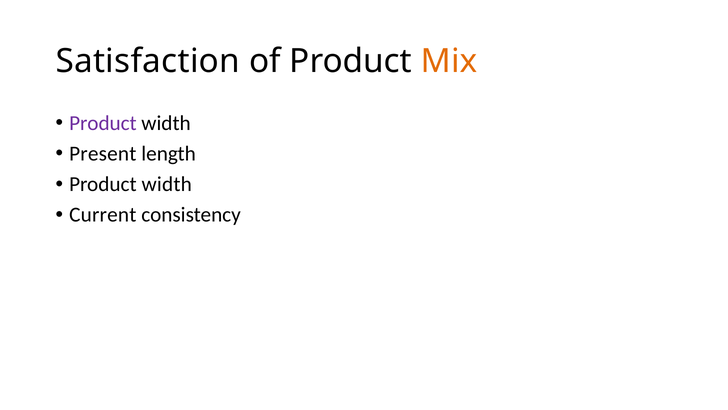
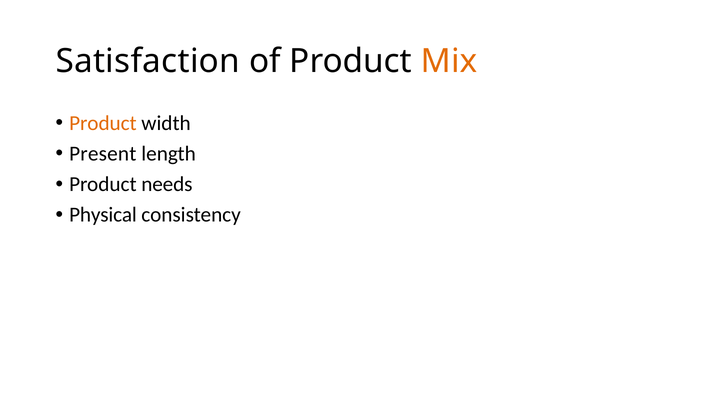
Product colour: purple -> orange (103, 123)
width: width -> needs (167, 184)
Current: Current -> Physical (103, 215)
